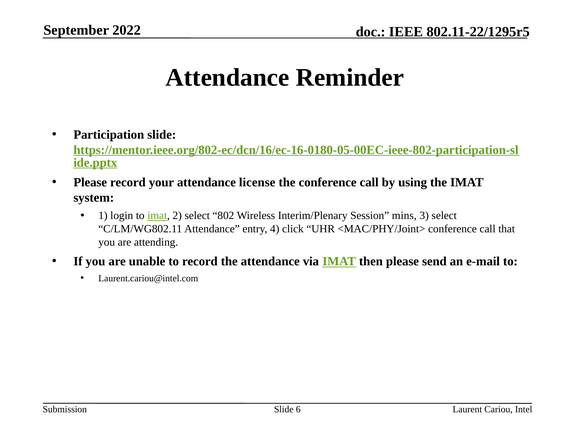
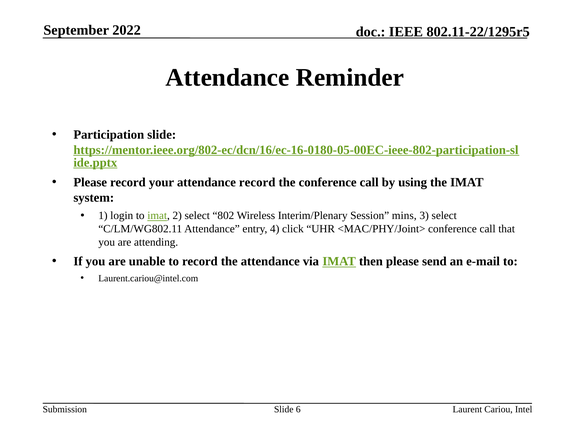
attendance license: license -> record (257, 183)
